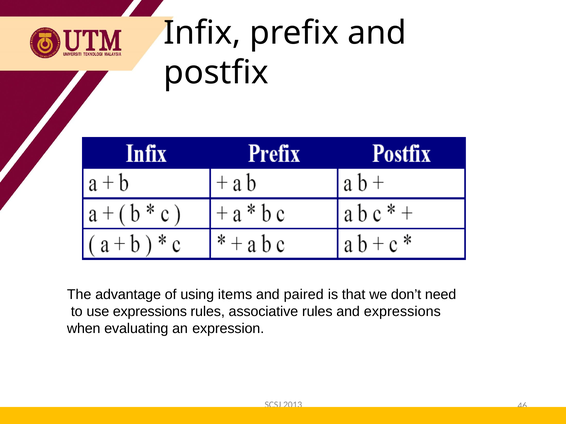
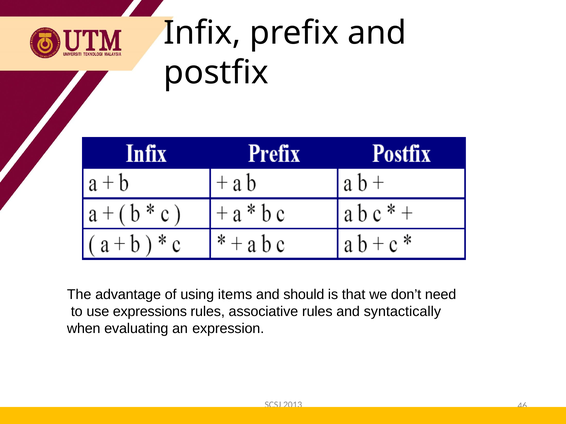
paired: paired -> should (304, 295)
and expressions: expressions -> syntactically (402, 312)
